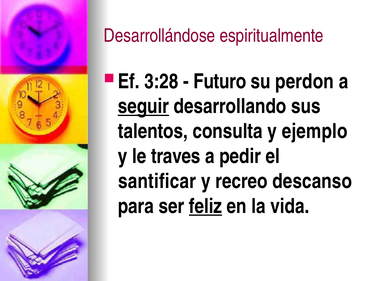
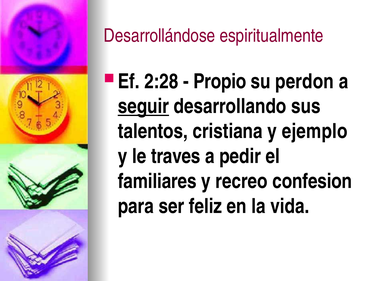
3:28: 3:28 -> 2:28 (161, 81)
Futuro: Futuro -> Propio (220, 81)
consulta: consulta -> cristiana (228, 131)
santificar: santificar -> familiares (157, 181)
descanso: descanso -> confesion (312, 181)
feliz underline: present -> none (205, 206)
